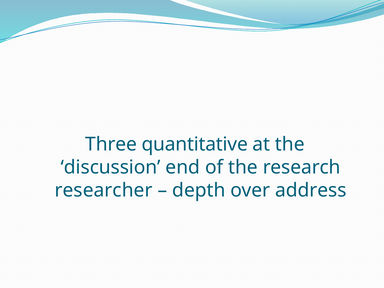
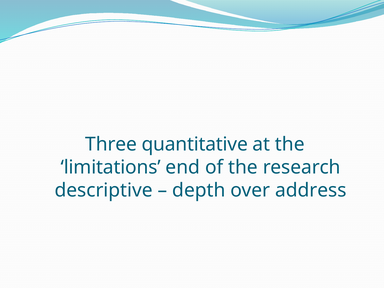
discussion: discussion -> limitations (111, 167)
researcher: researcher -> descriptive (104, 190)
